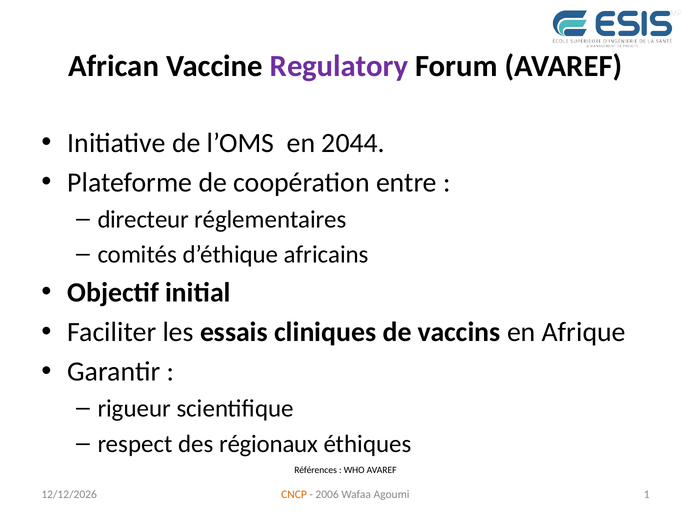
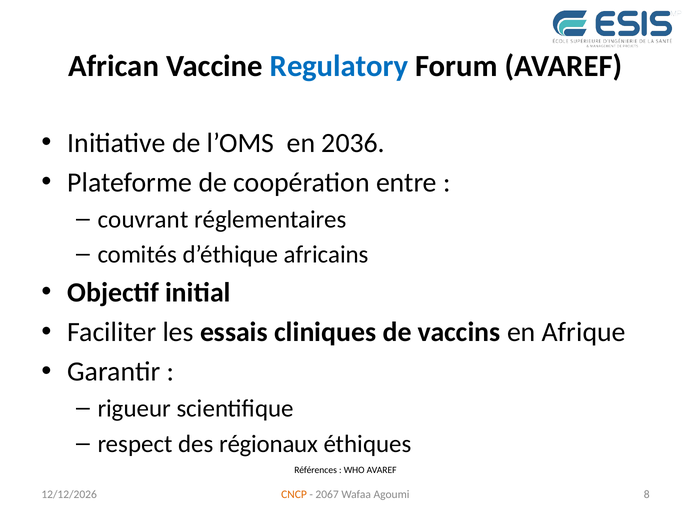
Regulatory colour: purple -> blue (339, 66)
2044: 2044 -> 2036 (353, 143)
directeur: directeur -> couvrant (143, 219)
2006: 2006 -> 2067 (327, 495)
1: 1 -> 8 (647, 495)
